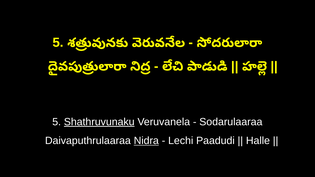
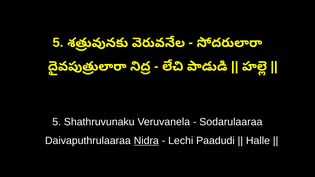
Shathruvunaku underline: present -> none (99, 122)
